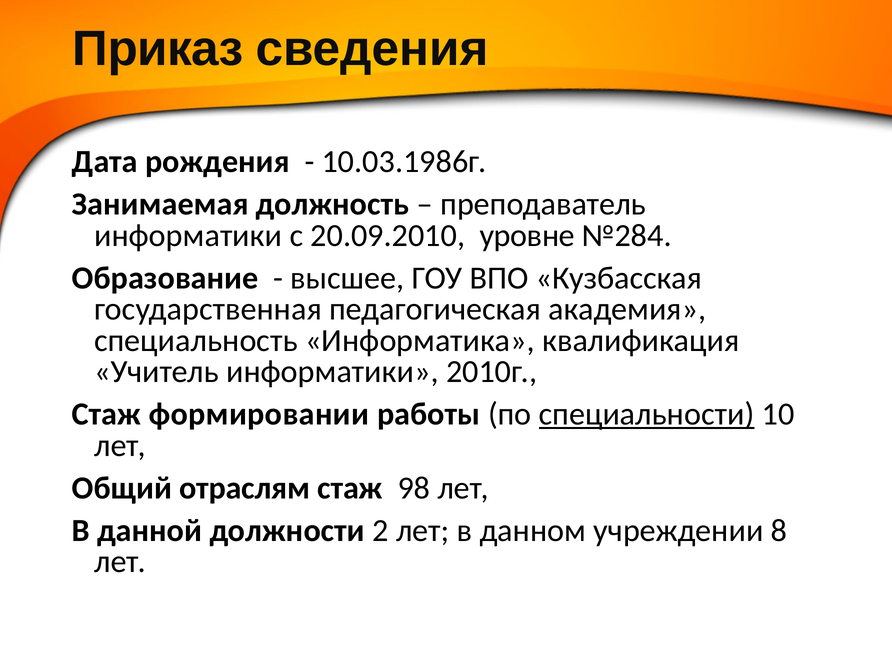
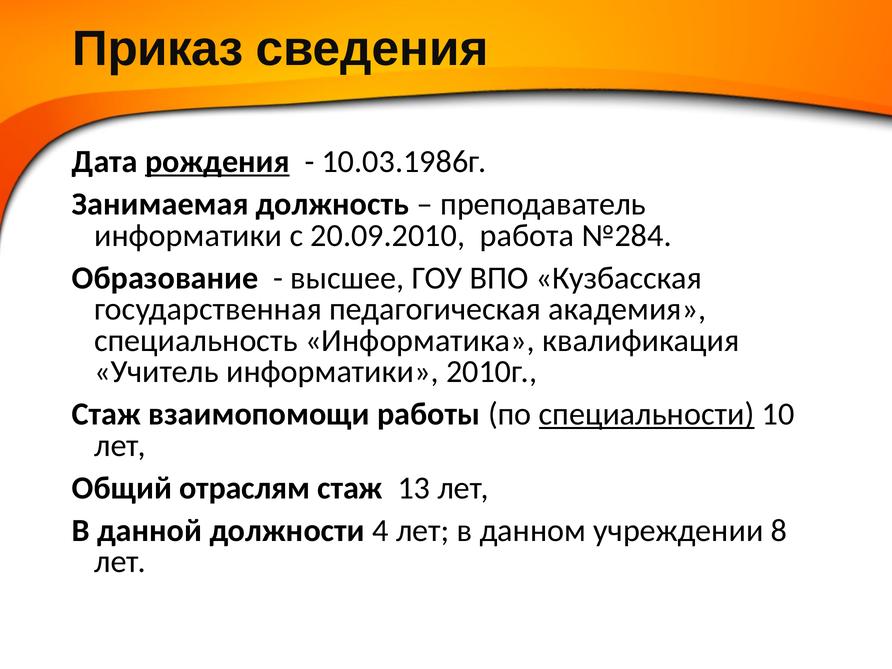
рождения underline: none -> present (217, 162)
уровне: уровне -> работа (527, 236)
формировании: формировании -> взаимопомощи (259, 414)
98: 98 -> 13 (414, 488)
2: 2 -> 4 (381, 530)
